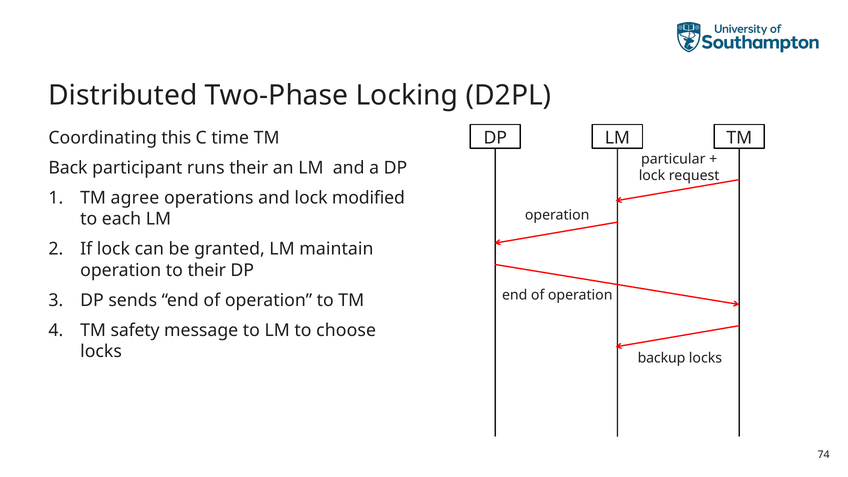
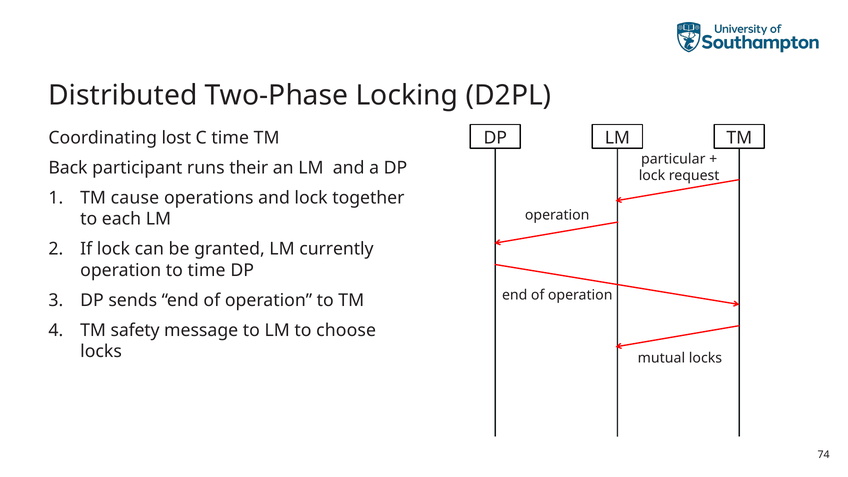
this: this -> lost (176, 138)
agree: agree -> cause (135, 198)
modified: modified -> together (368, 198)
maintain: maintain -> currently (336, 249)
to their: their -> time (207, 270)
backup: backup -> mutual (661, 358)
